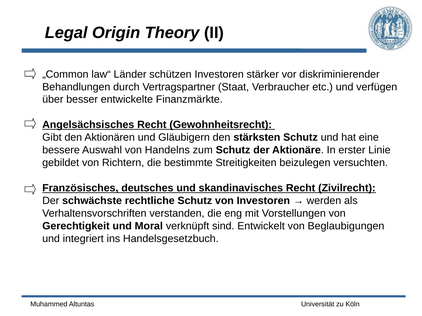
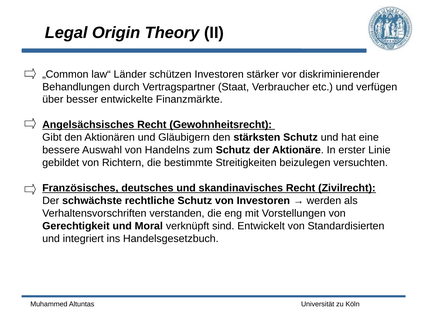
Beglaubigungen: Beglaubigungen -> Standardisierten (346, 226)
